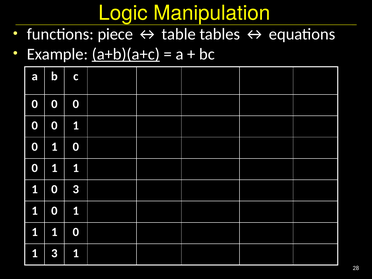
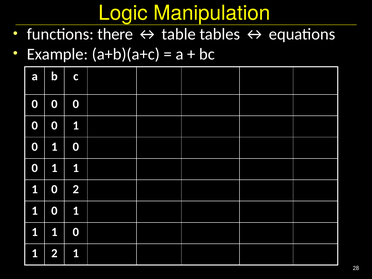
piece: piece -> there (115, 34)
a+b)(a+c underline: present -> none (126, 54)
0 3: 3 -> 2 (76, 189)
1 3: 3 -> 2 (54, 253)
